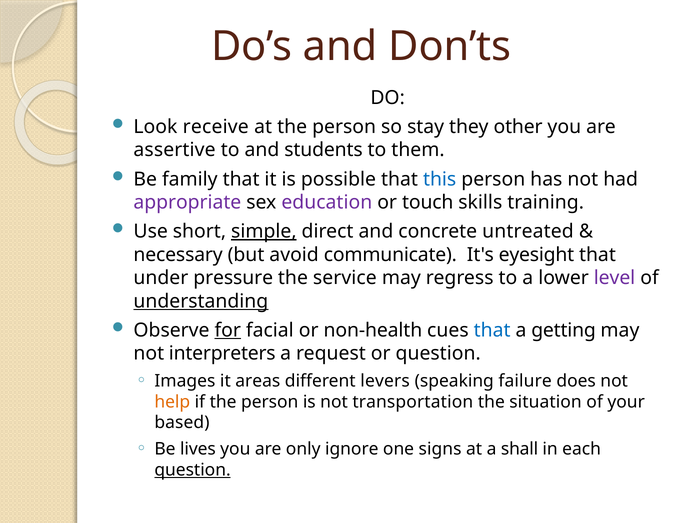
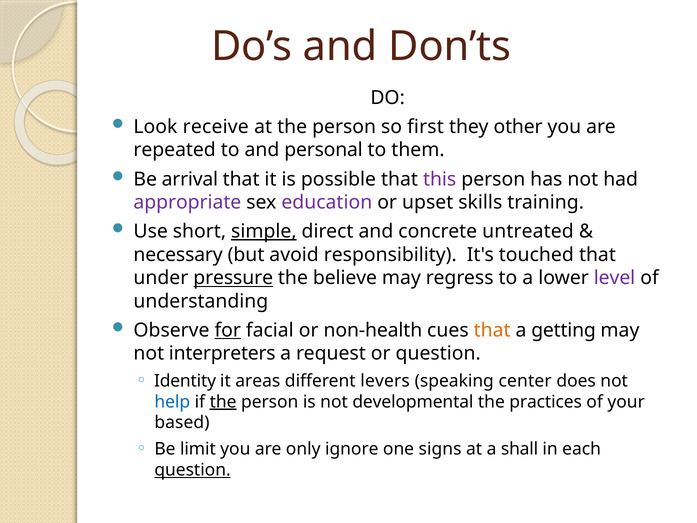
stay: stay -> first (425, 127)
assertive: assertive -> repeated (175, 150)
students: students -> personal (324, 150)
family: family -> arrival (190, 179)
this colour: blue -> purple (440, 179)
touch: touch -> upset (428, 202)
communicate: communicate -> responsibility (390, 255)
eyesight: eyesight -> touched (536, 255)
pressure underline: none -> present (233, 278)
service: service -> believe (345, 278)
understanding underline: present -> none (201, 301)
that colour: blue -> orange (492, 330)
Images: Images -> Identity (185, 381)
failure: failure -> center (525, 381)
help colour: orange -> blue (172, 402)
the underline: none -> present (223, 402)
transportation: transportation -> developmental (413, 402)
situation: situation -> practices (546, 402)
lives: lives -> limit (198, 449)
